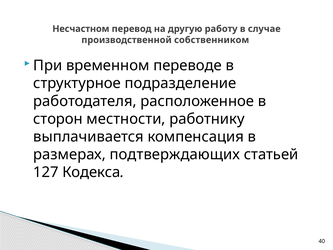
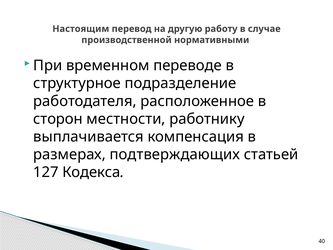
Несчастном: Несчастном -> Настоящим (81, 29)
собственником: собственником -> нормативными (212, 40)
